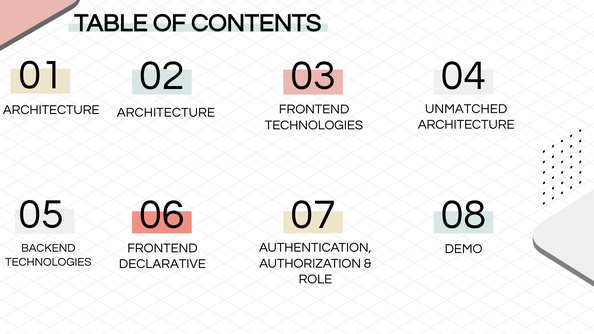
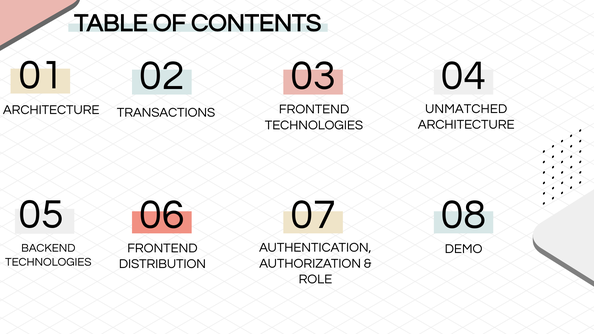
ARCHITECTURE: ARCHITECTURE -> TRANSACTIONS (166, 113)
DECLARATIVE: DECLARATIVE -> DISTRIBUTION (162, 264)
